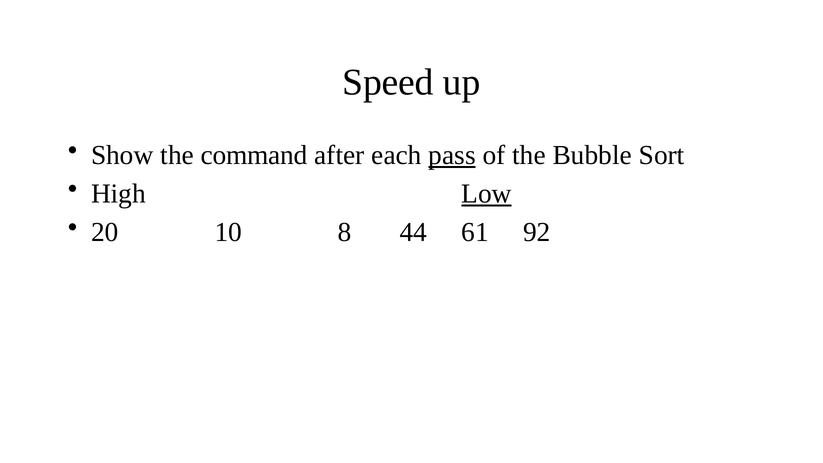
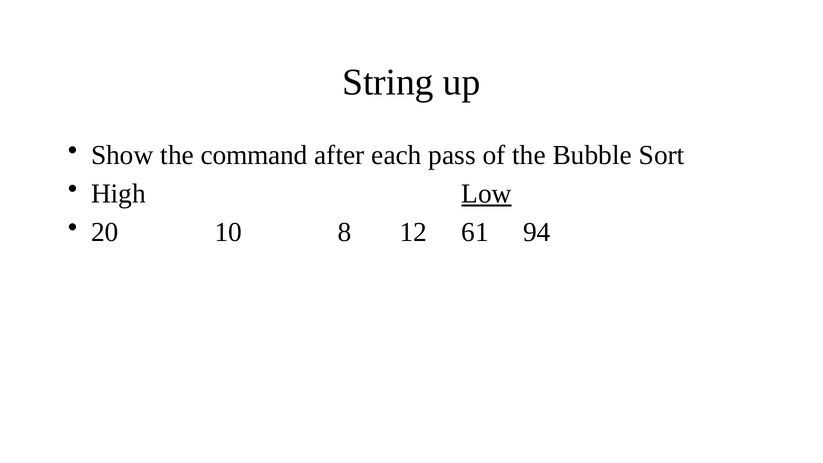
Speed: Speed -> String (388, 82)
pass underline: present -> none (452, 155)
44: 44 -> 12 (413, 232)
92: 92 -> 94 (537, 232)
